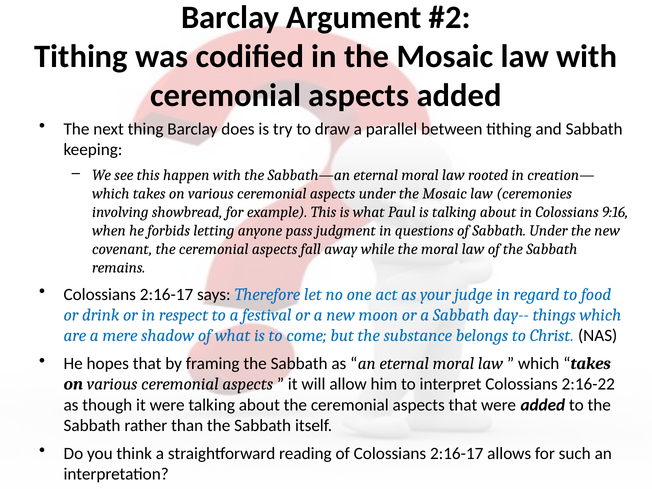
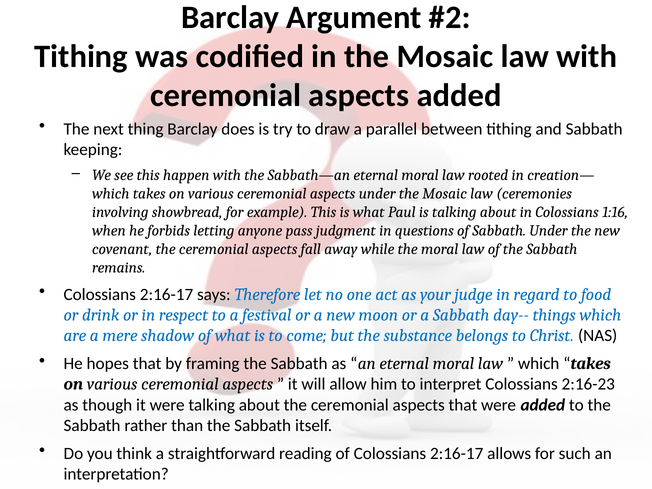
9:16: 9:16 -> 1:16 (615, 212)
2:16-22: 2:16-22 -> 2:16-23 (588, 384)
